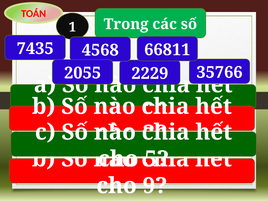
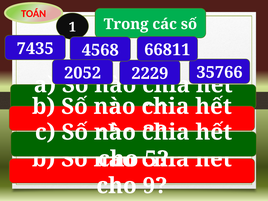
2055: 2055 -> 2052 (83, 73)
